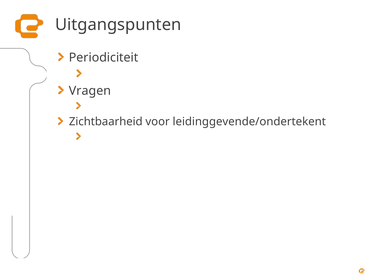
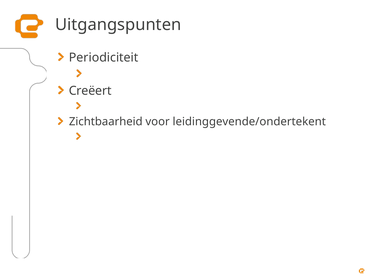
Vragen: Vragen -> Creëert (90, 91)
